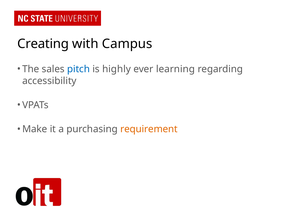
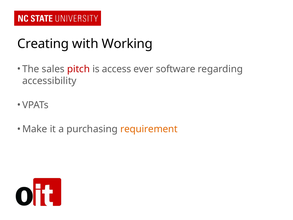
Campus: Campus -> Working (127, 44)
pitch colour: blue -> red (78, 69)
highly: highly -> access (117, 69)
learning: learning -> software (176, 69)
